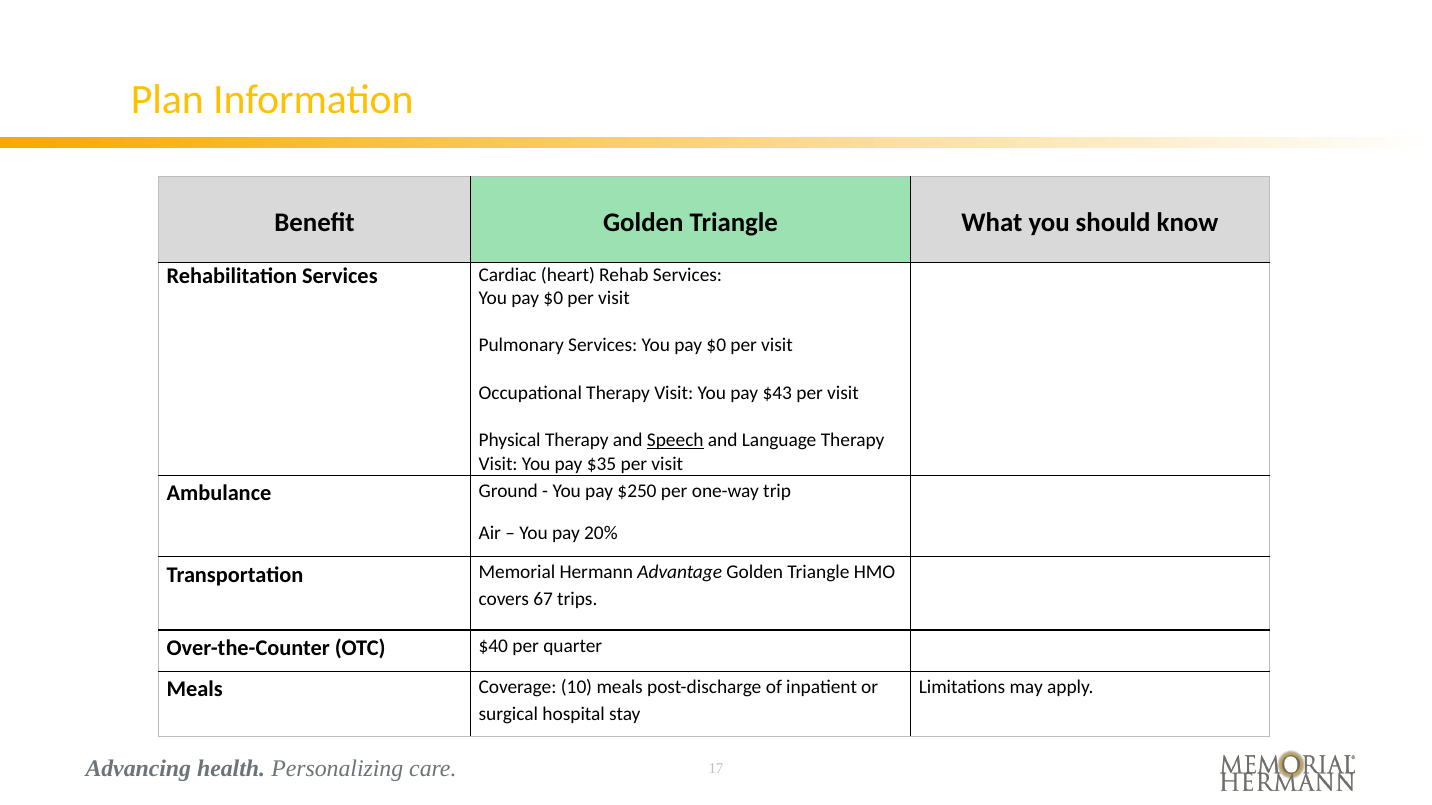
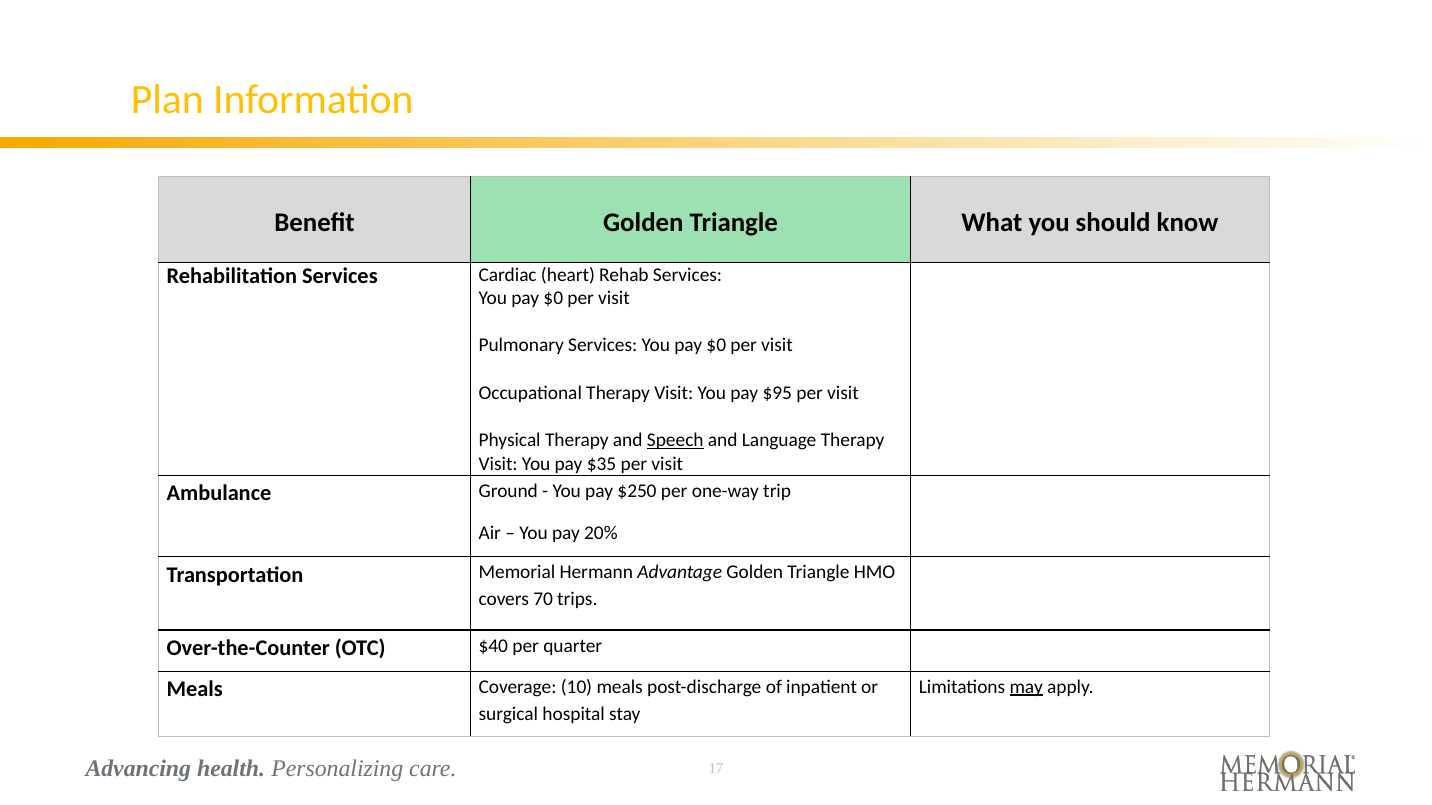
$43: $43 -> $95 (777, 393)
67: 67 -> 70 (543, 600)
may underline: none -> present (1026, 687)
